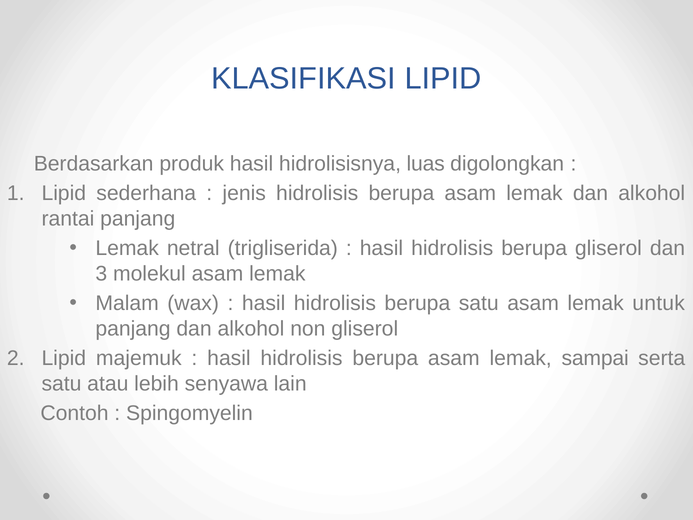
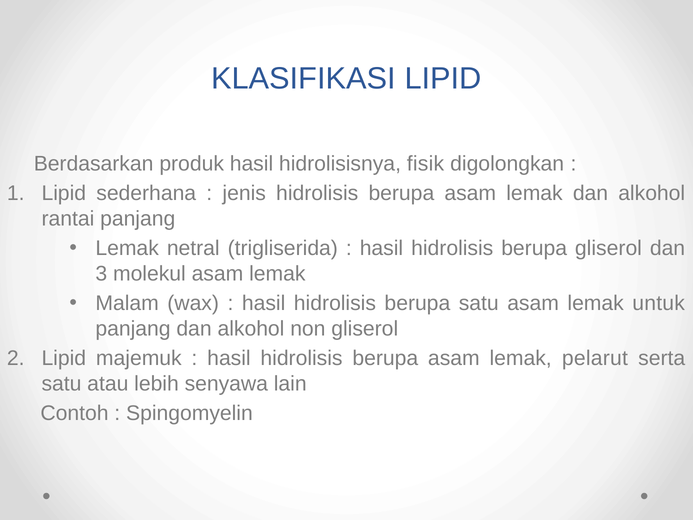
luas: luas -> fisik (425, 163)
sampai: sampai -> pelarut (595, 358)
